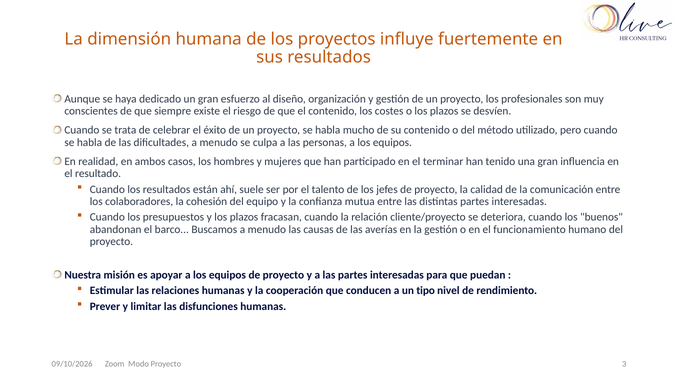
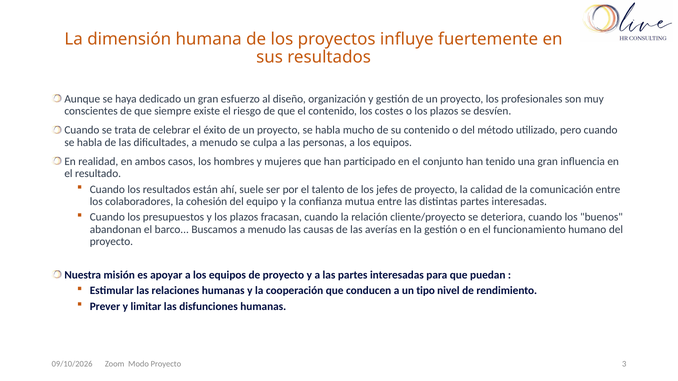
terminar: terminar -> conjunto (443, 162)
